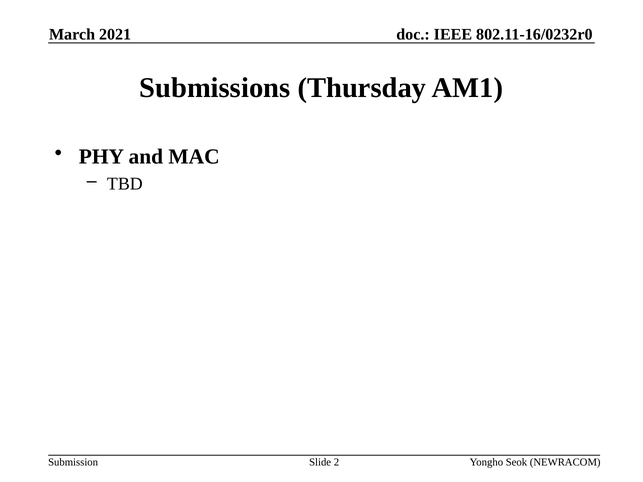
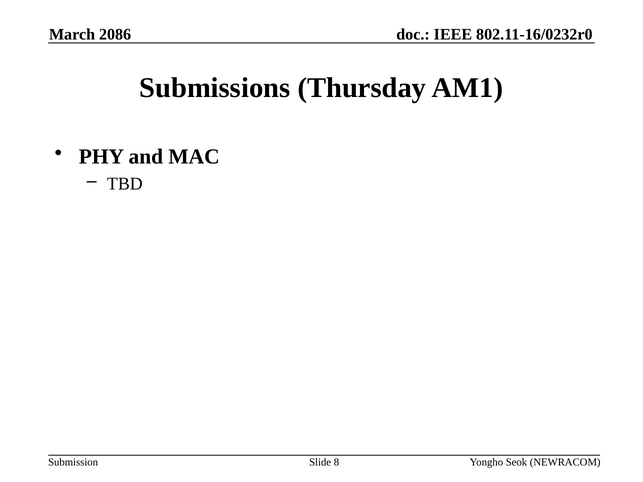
2021: 2021 -> 2086 (115, 34)
2: 2 -> 8 (336, 463)
